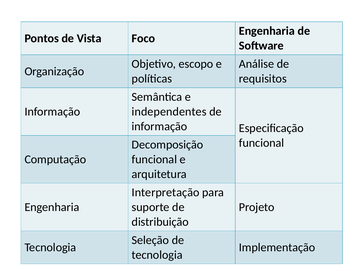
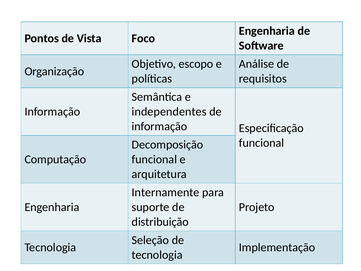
Interpretação: Interpretação -> Internamente (166, 192)
